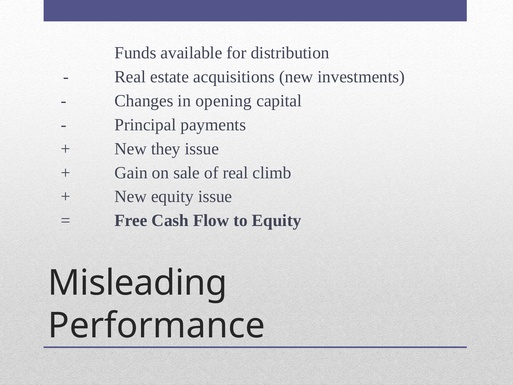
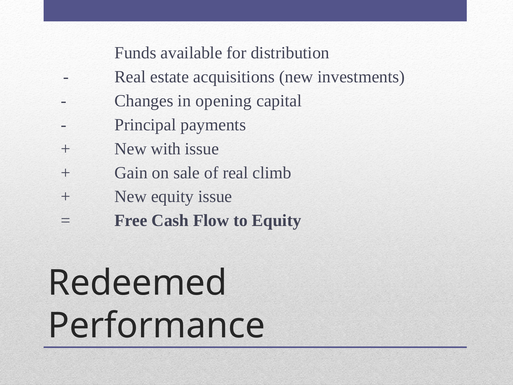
they: they -> with (166, 149)
Misleading: Misleading -> Redeemed (138, 283)
